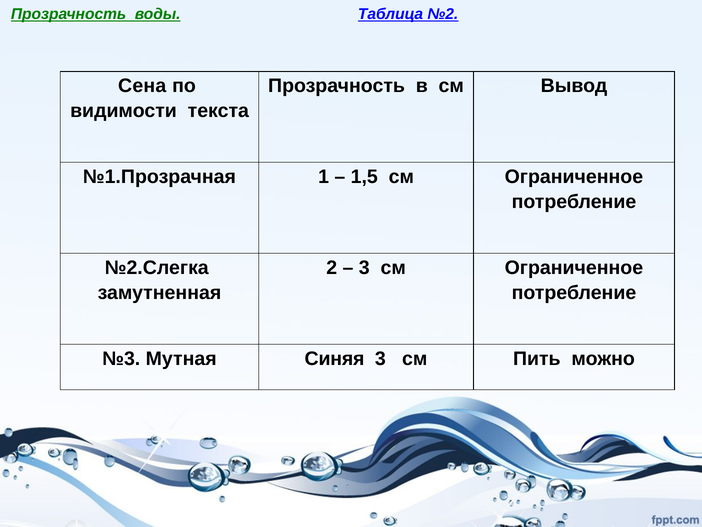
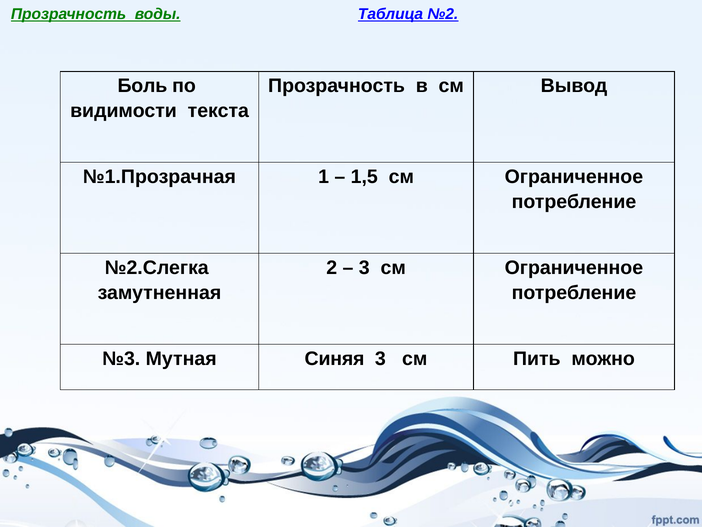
Сена: Сена -> Боль (142, 86)
